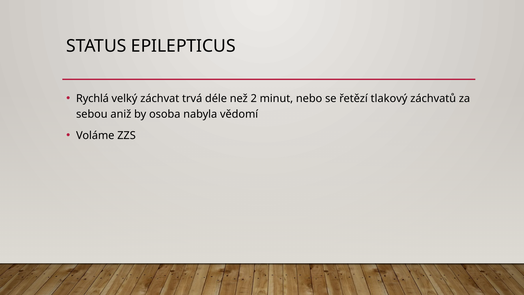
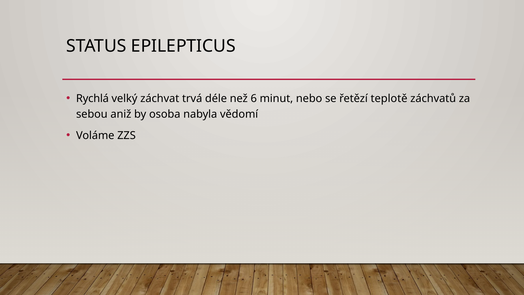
2: 2 -> 6 (254, 99)
tlakový: tlakový -> teplotě (389, 99)
